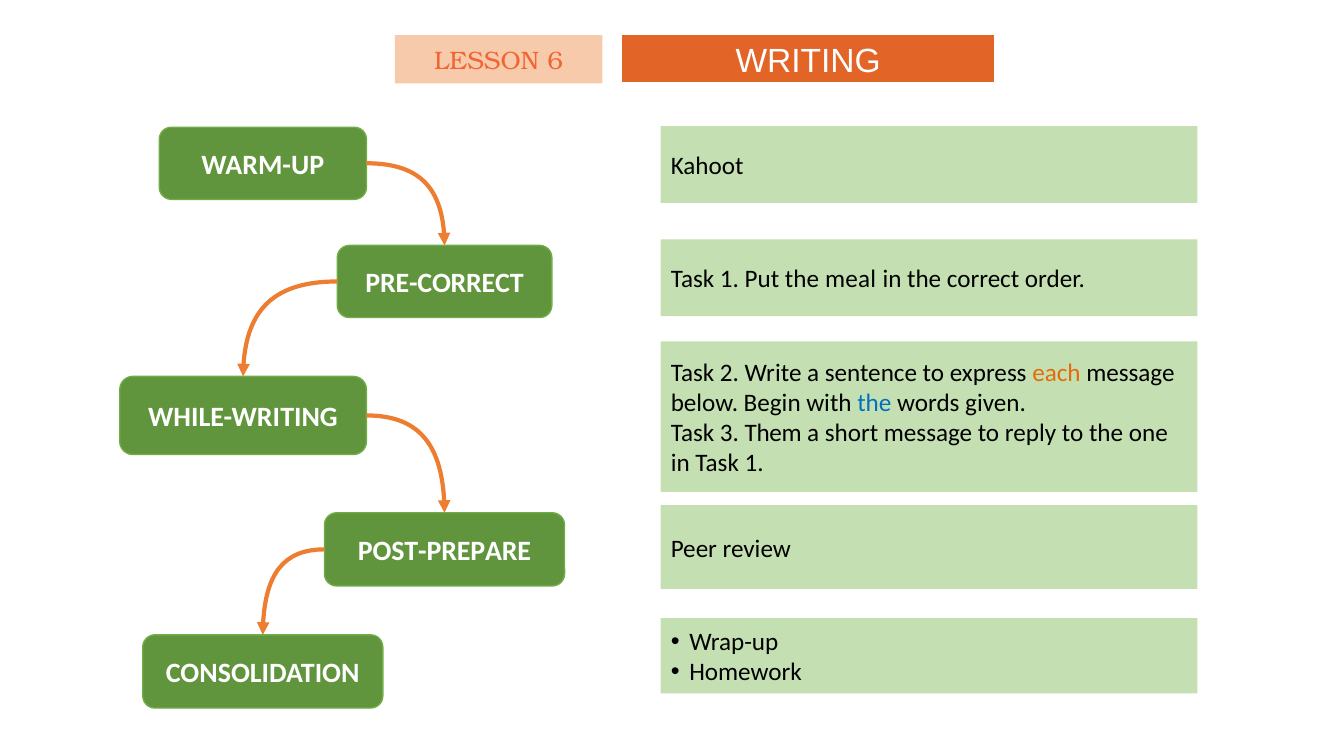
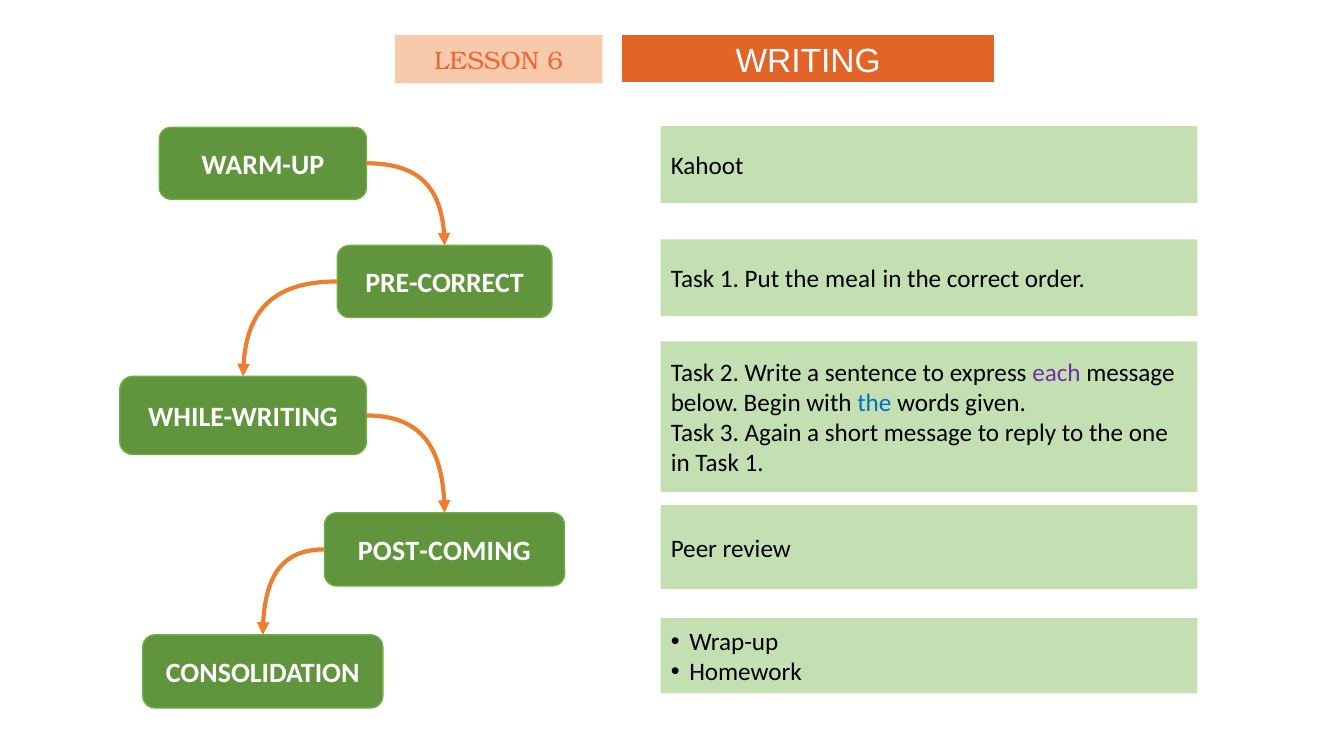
each colour: orange -> purple (1056, 373)
Them: Them -> Again (773, 434)
POST-PREPARE: POST-PREPARE -> POST-COMING (444, 552)
